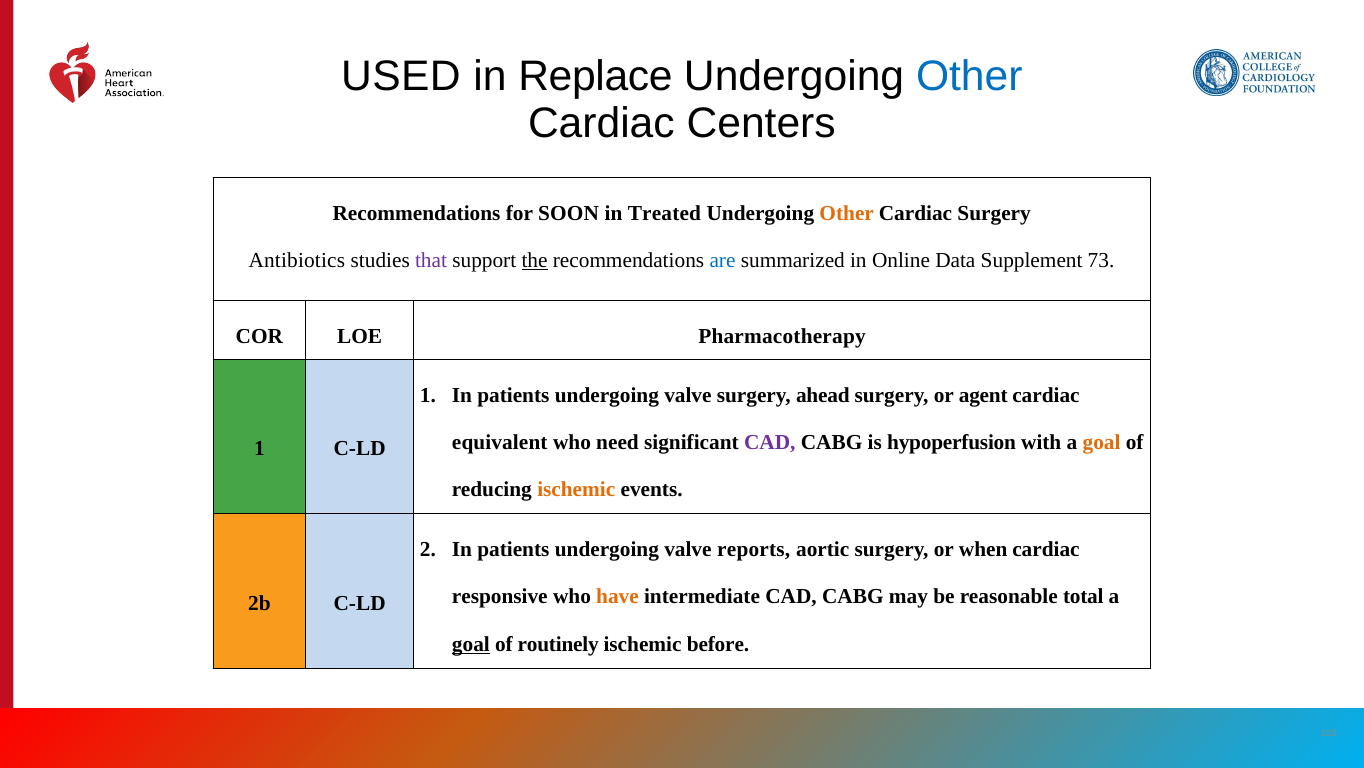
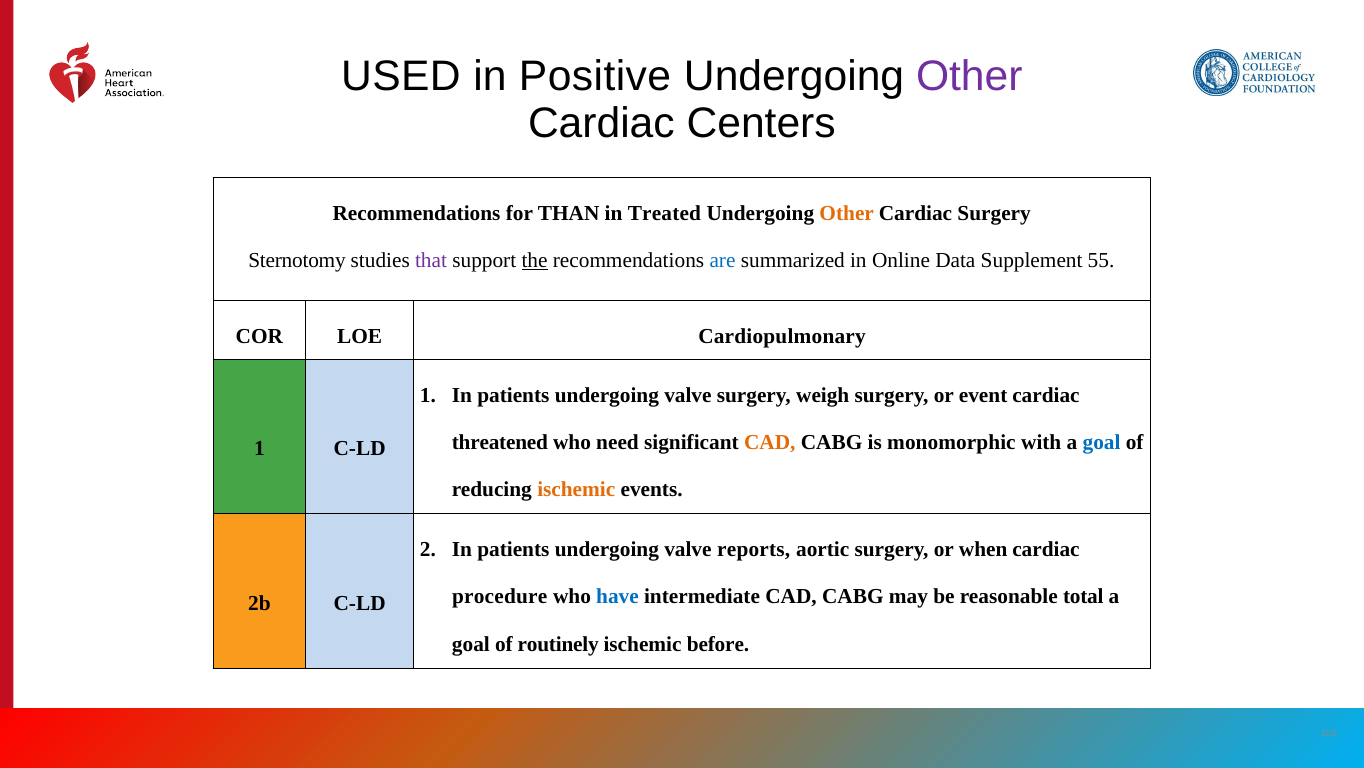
Replace: Replace -> Positive (595, 77)
Other colour: blue -> purple (969, 77)
SOON: SOON -> THAN (569, 213)
Antibiotics: Antibiotics -> Sternotomy (297, 260)
73: 73 -> 55 (1101, 260)
Pharmacotherapy: Pharmacotherapy -> Cardiopulmonary (782, 336)
ahead: ahead -> weigh (823, 395)
agent: agent -> event (983, 395)
equivalent: equivalent -> threatened (500, 442)
CAD colour: purple -> orange (770, 442)
hypoperfusion: hypoperfusion -> monomorphic (951, 442)
goal colour: orange -> blue (1102, 442)
responsive: responsive -> procedure (500, 596)
have colour: orange -> blue (618, 596)
goal underline: present -> none (471, 643)
